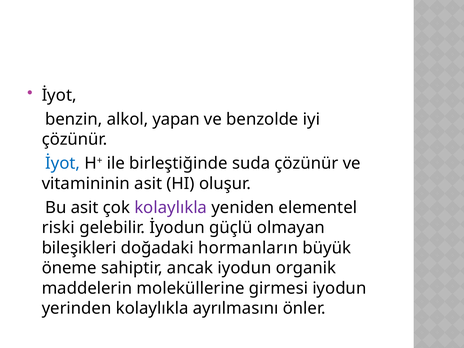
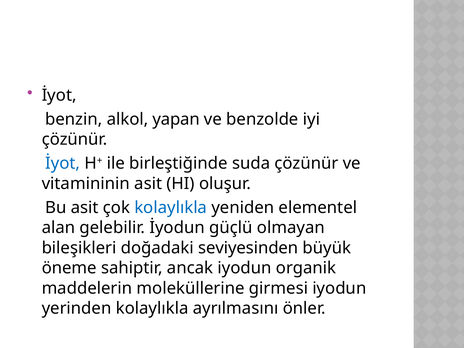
kolaylıkla colour: purple -> blue (171, 208)
riski: riski -> alan (58, 228)
hormanların: hormanların -> seviyesinden (248, 248)
